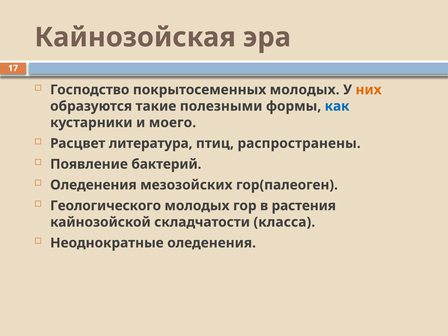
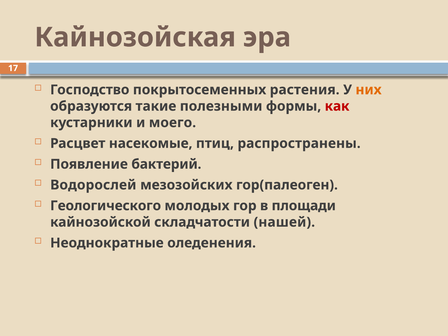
покрытосеменных молодых: молодых -> растения (305, 90)
как colour: blue -> red (337, 106)
литература: литература -> насекомые (151, 143)
Оледенения: Оледенения -> Водорослей (93, 185)
растения: растения -> площади (304, 206)
класса: класса -> нашей (284, 222)
